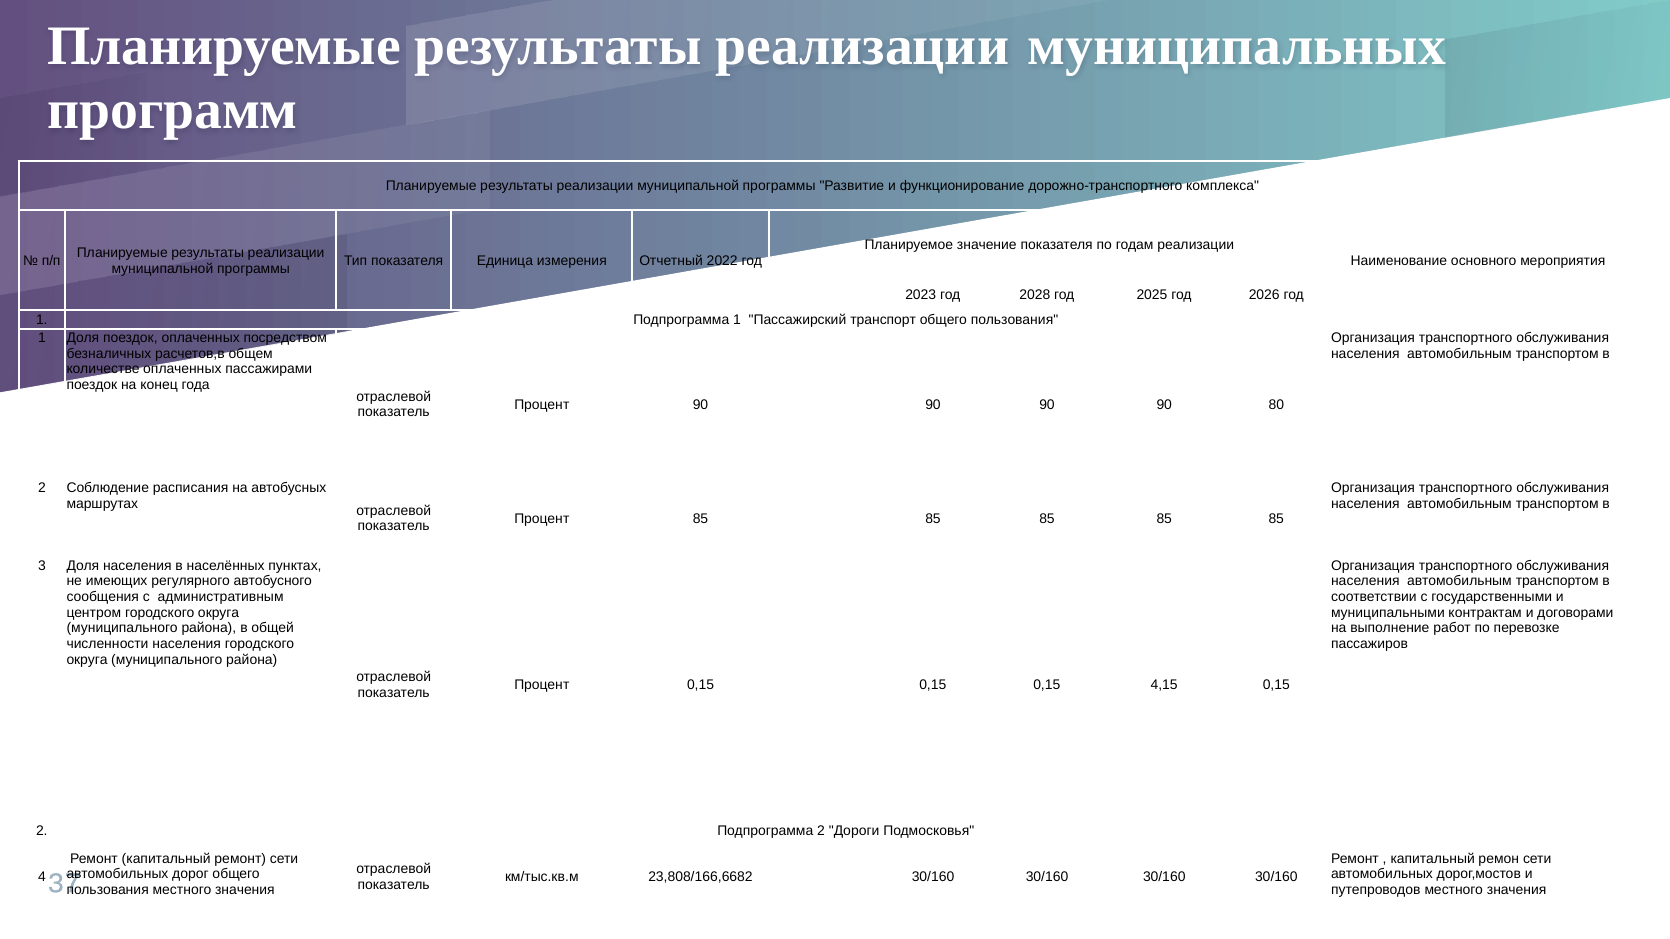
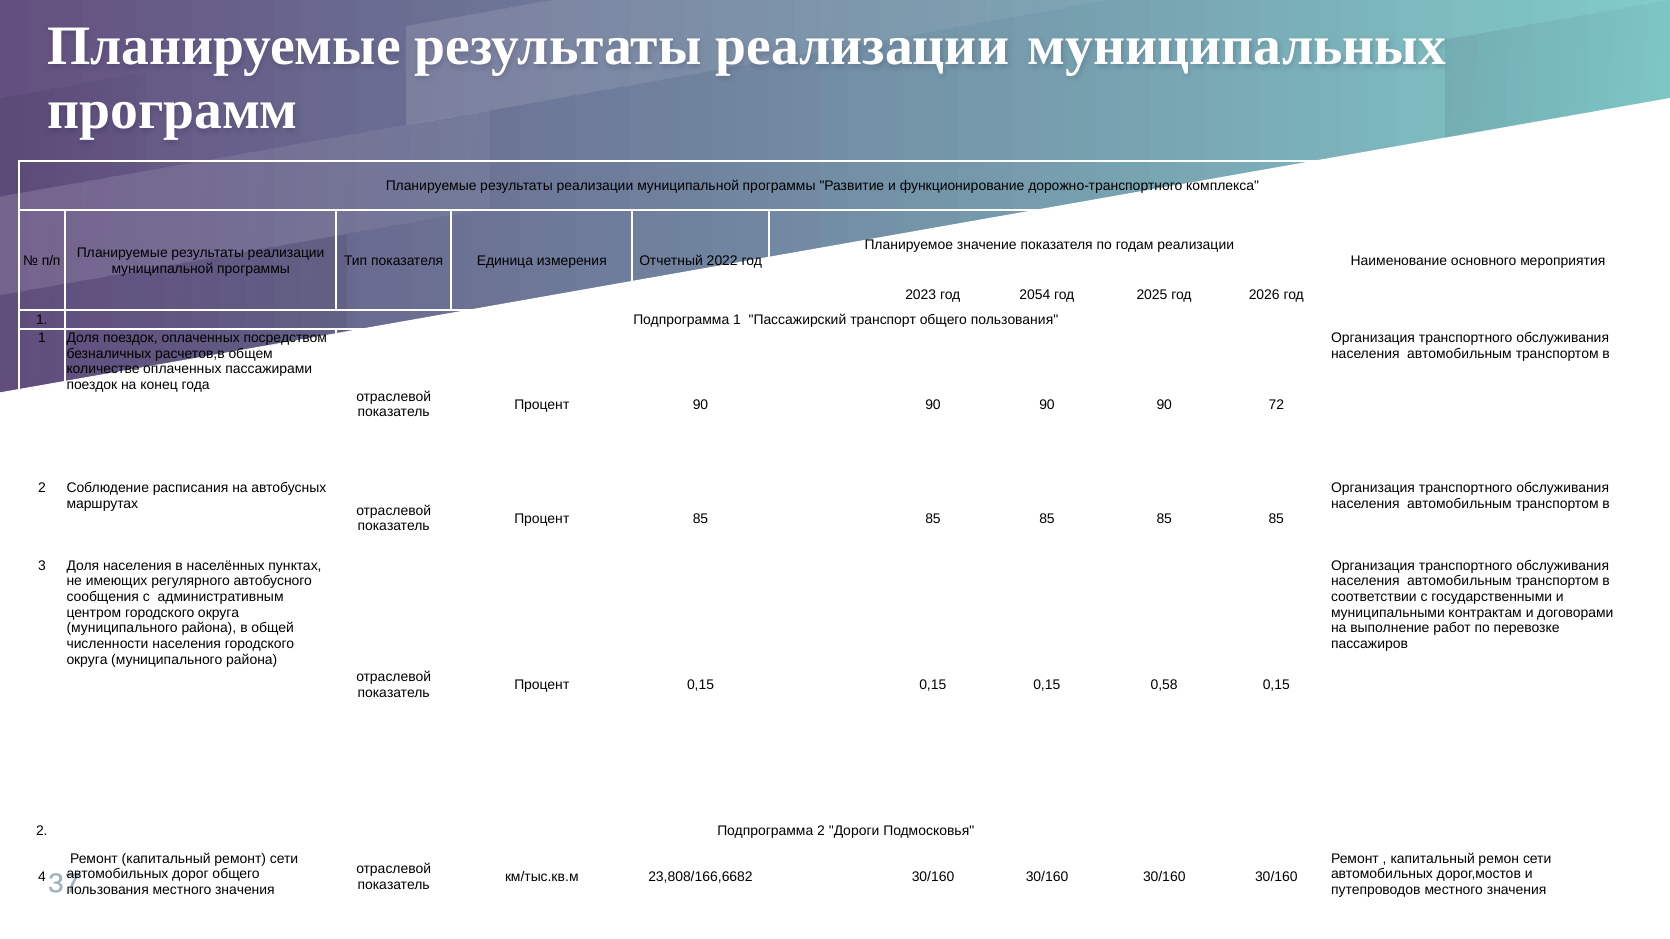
2028: 2028 -> 2054 (1035, 295)
80: 80 -> 72 (1276, 405)
4,15: 4,15 -> 0,58 (1164, 685)
